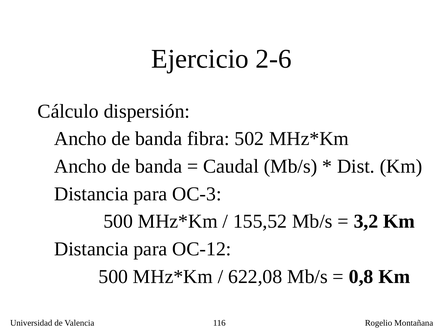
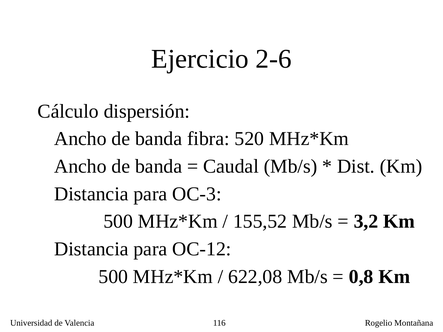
502: 502 -> 520 (249, 139)
